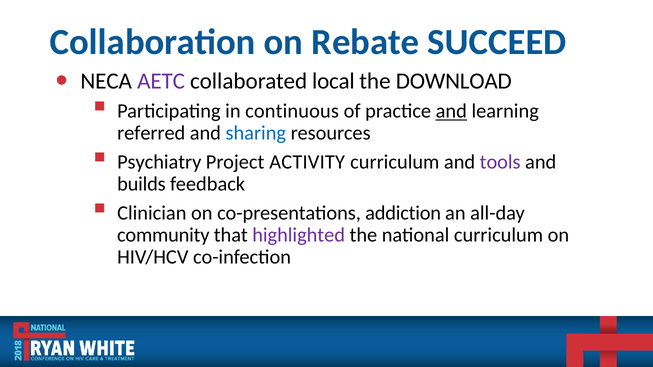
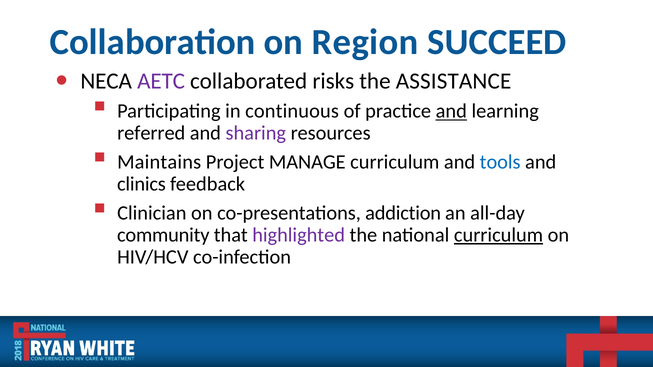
Rebate: Rebate -> Region (365, 42)
local: local -> risks (333, 81)
DOWNLOAD: DOWNLOAD -> ASSISTANCE (454, 81)
sharing colour: blue -> purple (256, 133)
Psychiatry: Psychiatry -> Maintains (159, 162)
ACTIVITY: ACTIVITY -> MANAGE (307, 162)
tools colour: purple -> blue (500, 162)
builds: builds -> clinics (141, 184)
curriculum underline: none -> present (499, 235)
